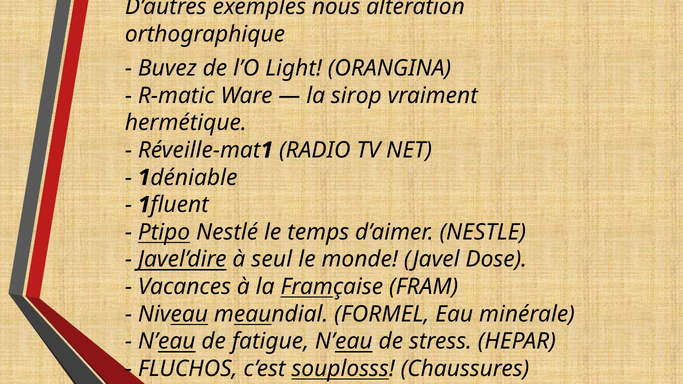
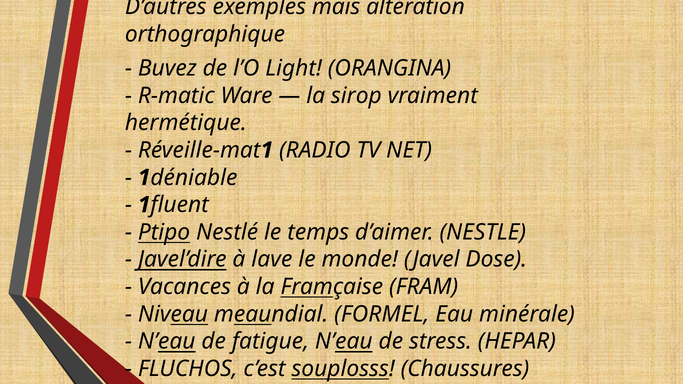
nous: nous -> mais (336, 7)
seul: seul -> lave (272, 260)
